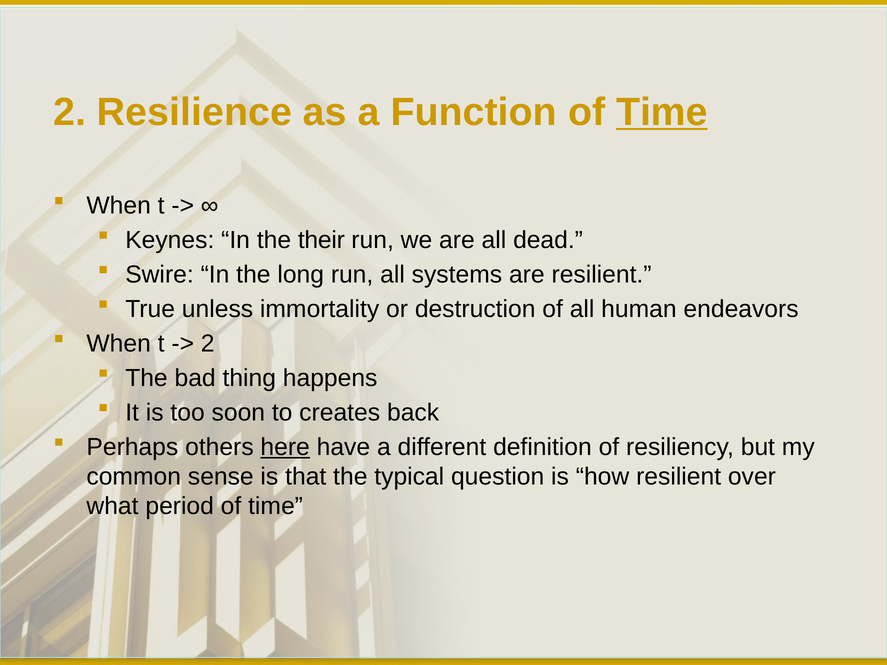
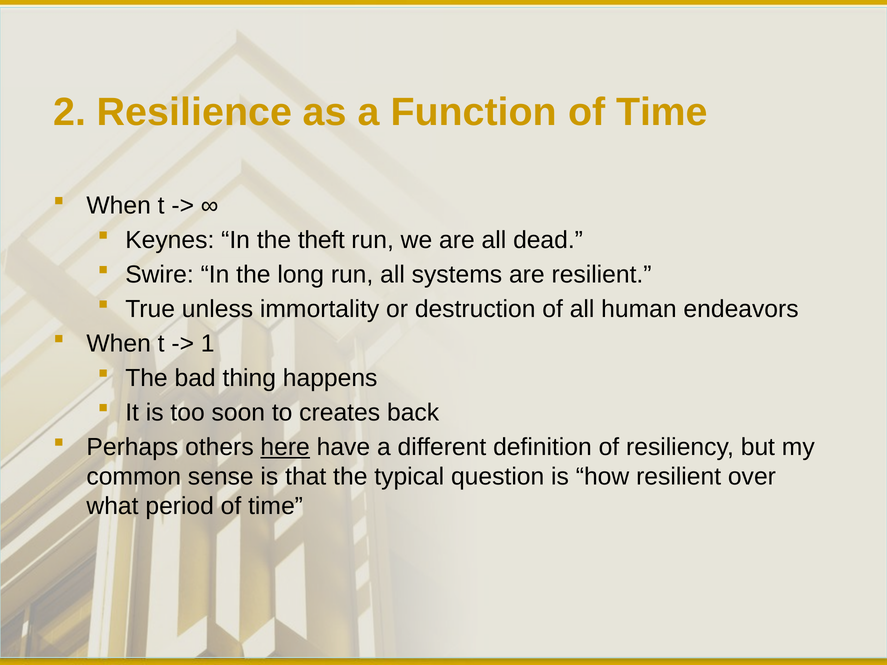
Time underline: present -> none (662, 112)
their: their -> theft (321, 240)
2: 2 -> 1 (208, 344)
